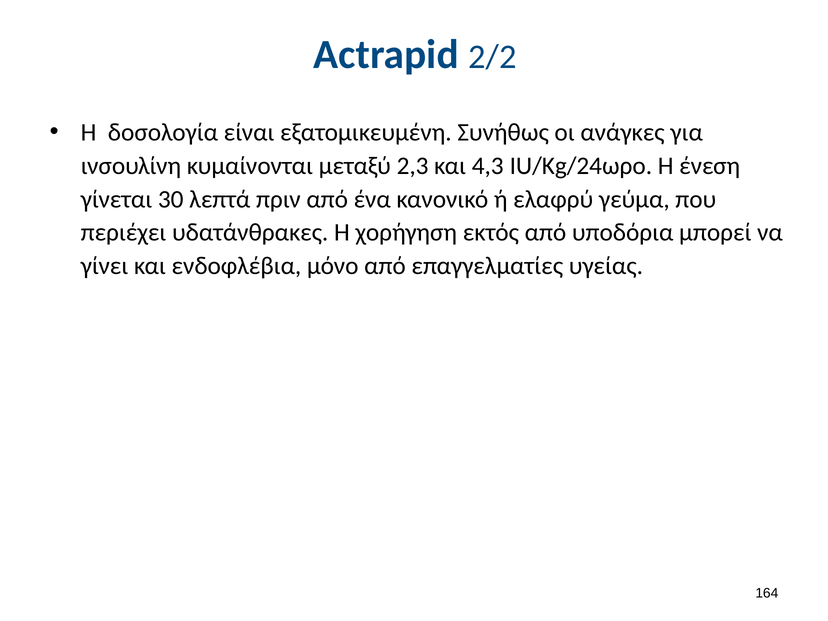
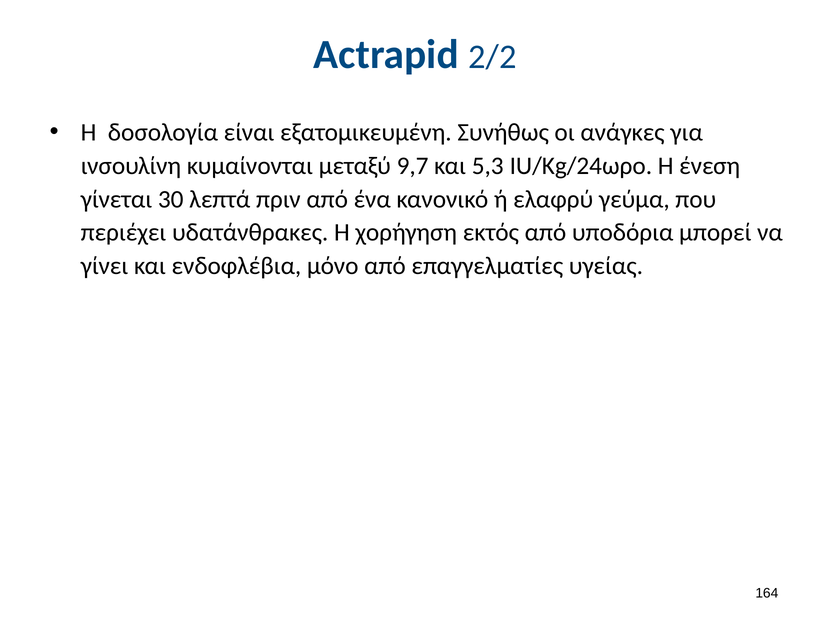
2,3: 2,3 -> 9,7 (413, 166)
4,3: 4,3 -> 5,3 (488, 166)
